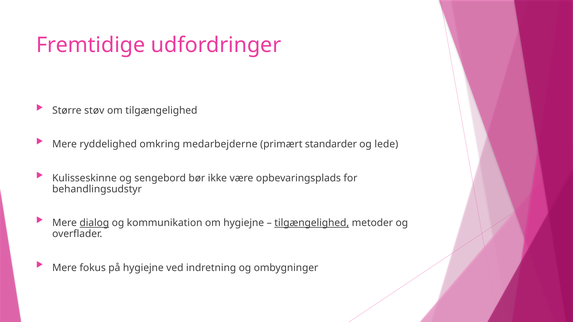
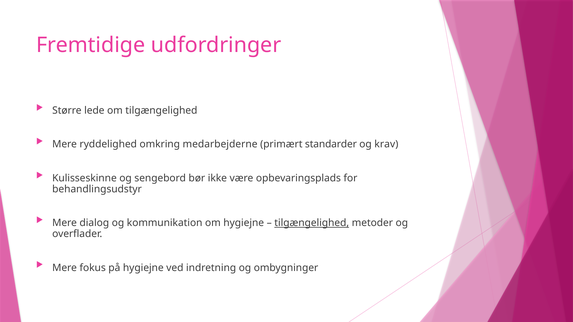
støv: støv -> lede (94, 110)
lede: lede -> krav (386, 144)
dialog underline: present -> none (94, 223)
